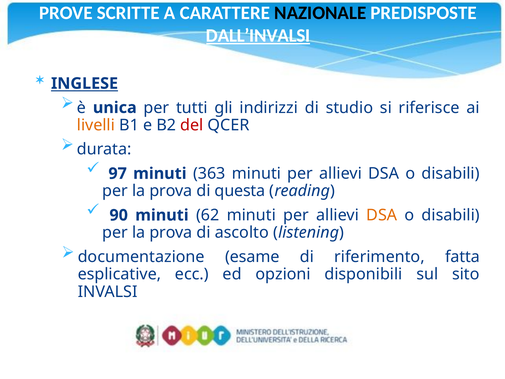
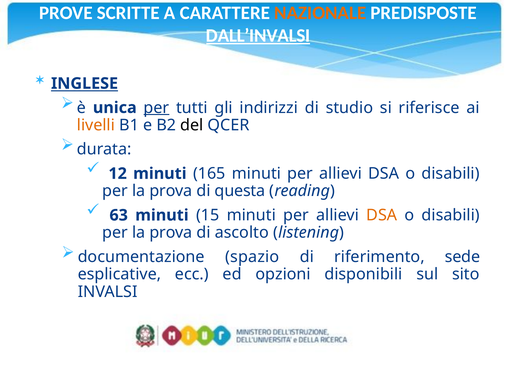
NAZIONALE colour: black -> orange (320, 13)
per underline: none -> present (156, 108)
del colour: red -> black (192, 125)
97: 97 -> 12 (118, 173)
363: 363 -> 165 (209, 173)
90: 90 -> 63 (119, 215)
62: 62 -> 15 (208, 215)
esame: esame -> spazio (252, 257)
fatta: fatta -> sede (462, 257)
